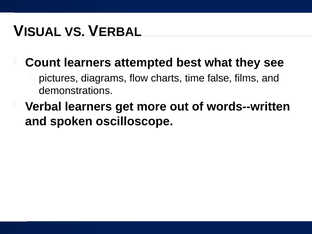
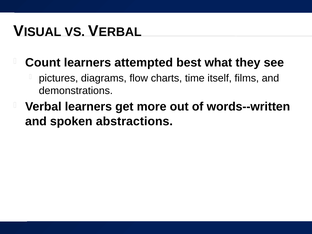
false: false -> itself (220, 78)
oscilloscope: oscilloscope -> abstractions (134, 121)
